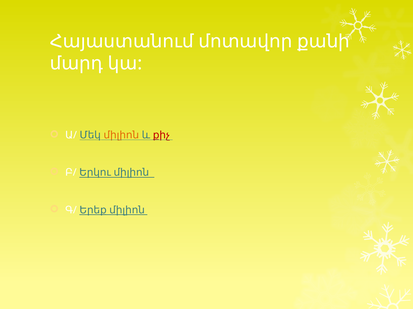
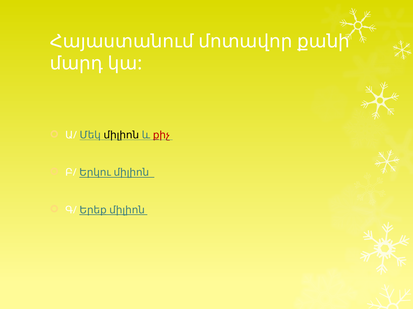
միլիոն colour: orange -> black (121, 136)
